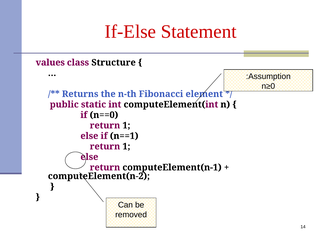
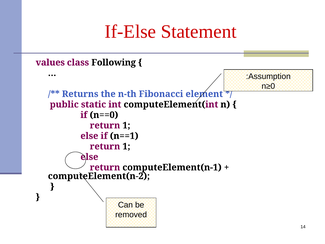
Structure: Structure -> Following (114, 62)
